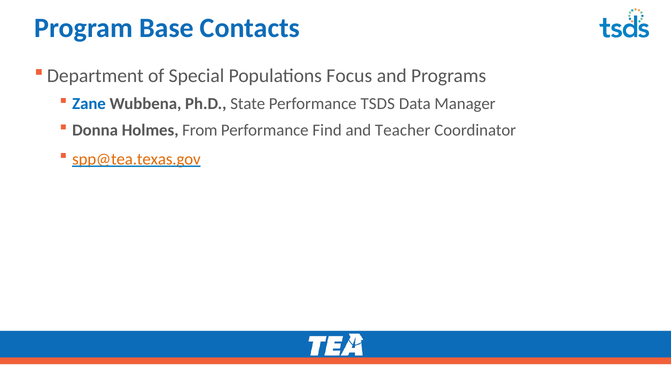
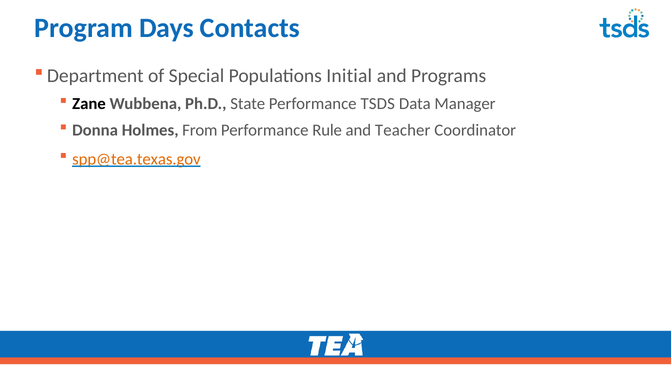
Base: Base -> Days (167, 28)
Focus: Focus -> Initial (349, 76)
Zane colour: blue -> black (89, 104)
Find: Find -> Rule (327, 130)
